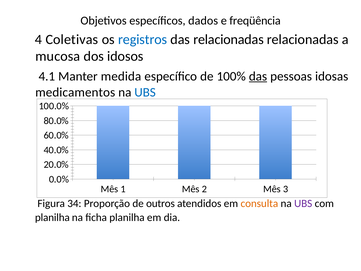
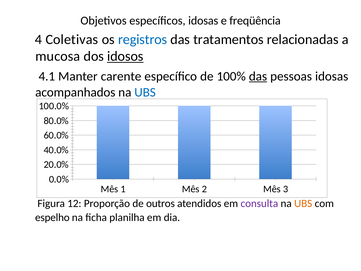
específicos dados: dados -> idosas (203, 21)
das relacionadas: relacionadas -> tratamentos (229, 39)
idosos underline: none -> present (125, 56)
medida: medida -> carente (121, 76)
medicamentos: medicamentos -> acompanhados (75, 92)
34: 34 -> 12 (74, 203)
consulta colour: orange -> purple (259, 203)
UBS colour: purple -> orange (303, 203)
planilha: planilha -> espelho (52, 217)
